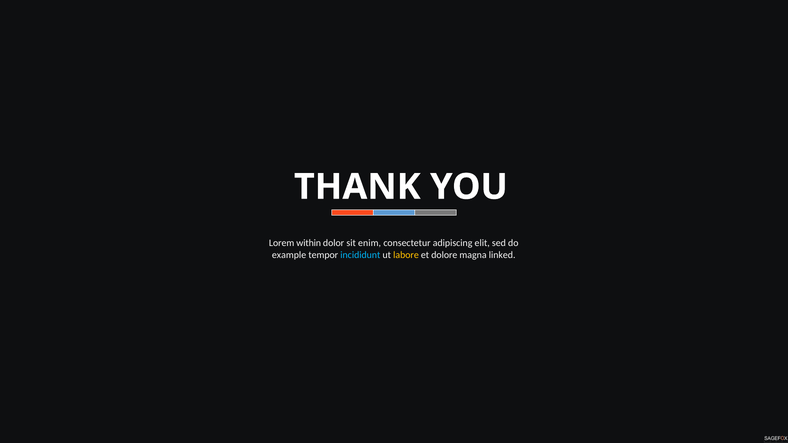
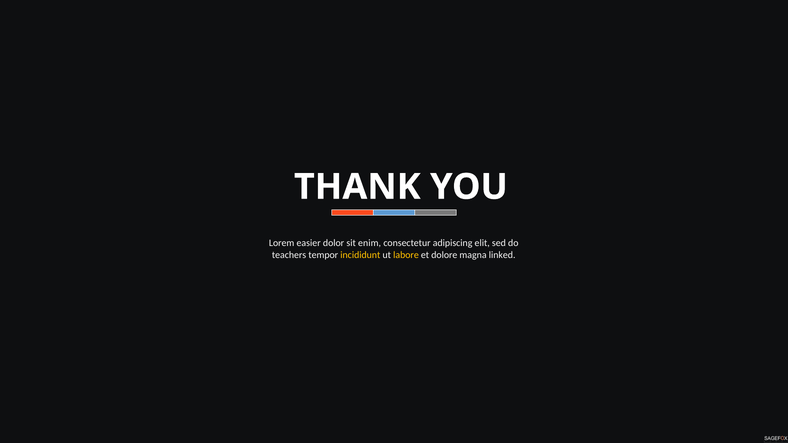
within: within -> easier (309, 243)
example: example -> teachers (289, 255)
incididunt colour: light blue -> yellow (360, 255)
